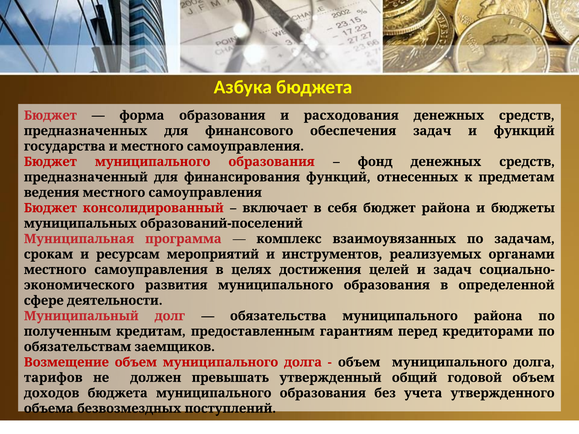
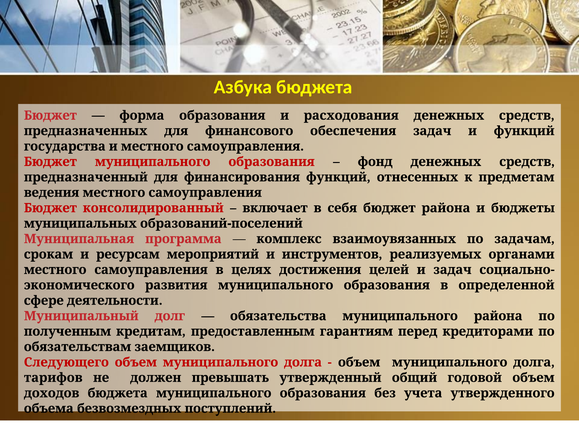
Возмещение: Возмещение -> Следующего (66, 362)
